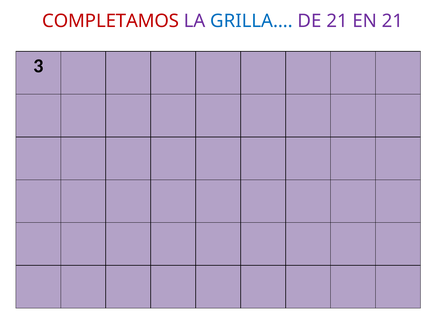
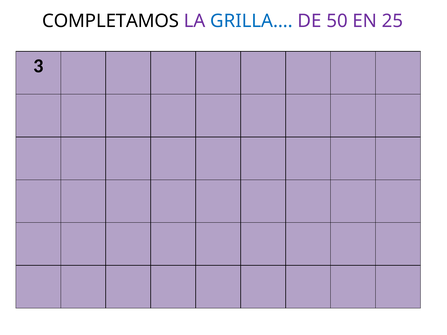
COMPLETAMOS colour: red -> black (111, 21)
DE 21: 21 -> 50 (337, 21)
EN 21: 21 -> 25 (393, 21)
